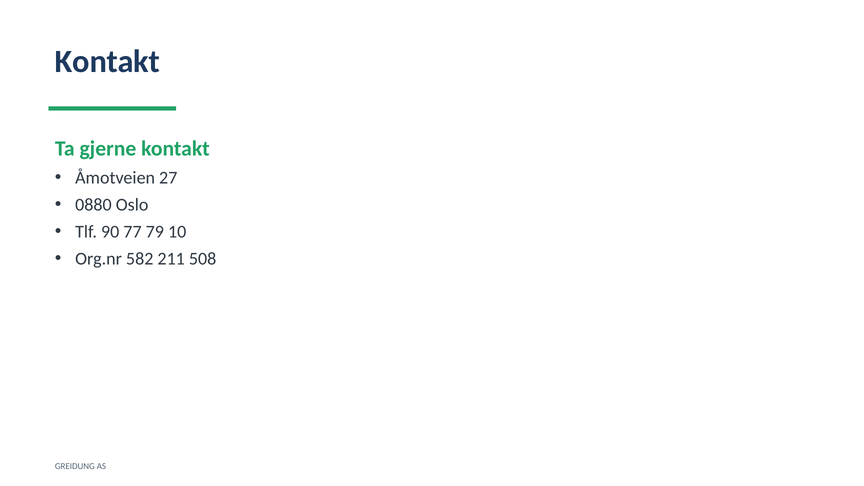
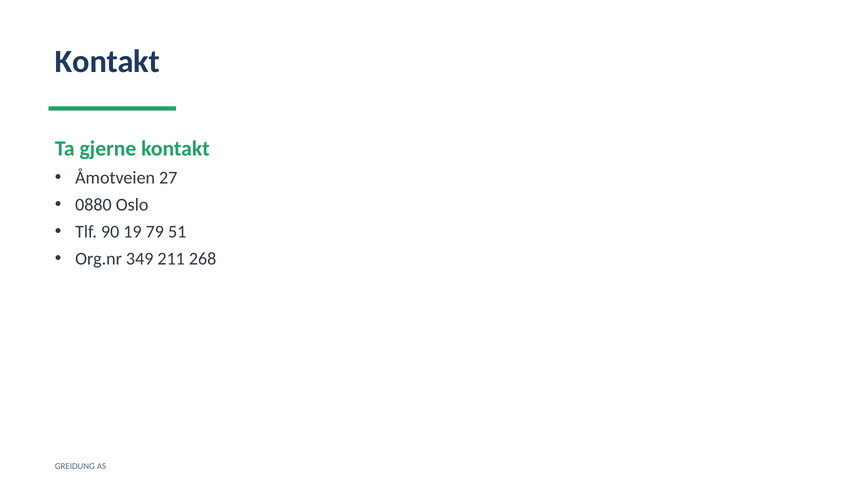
77: 77 -> 19 (132, 232)
10: 10 -> 51 (177, 232)
582: 582 -> 349 (140, 259)
508: 508 -> 268 (203, 259)
